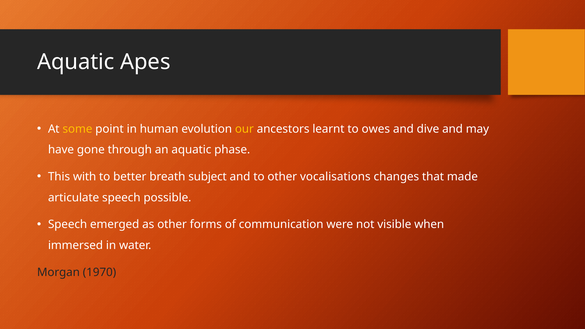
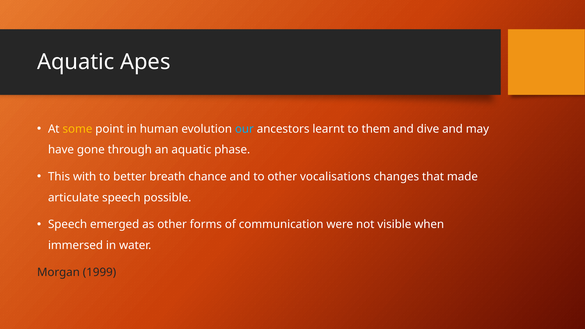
our colour: yellow -> light blue (244, 129)
owes: owes -> them (376, 129)
subject: subject -> chance (208, 177)
1970: 1970 -> 1999 (100, 272)
